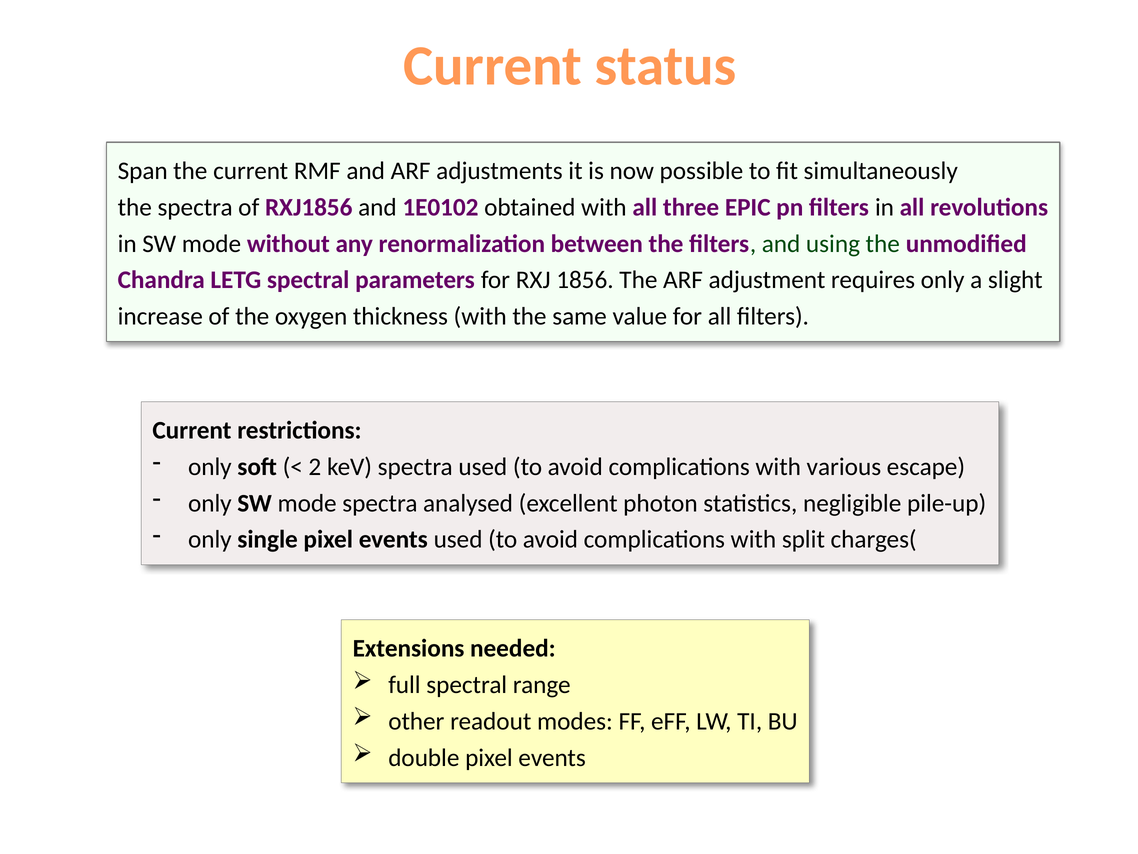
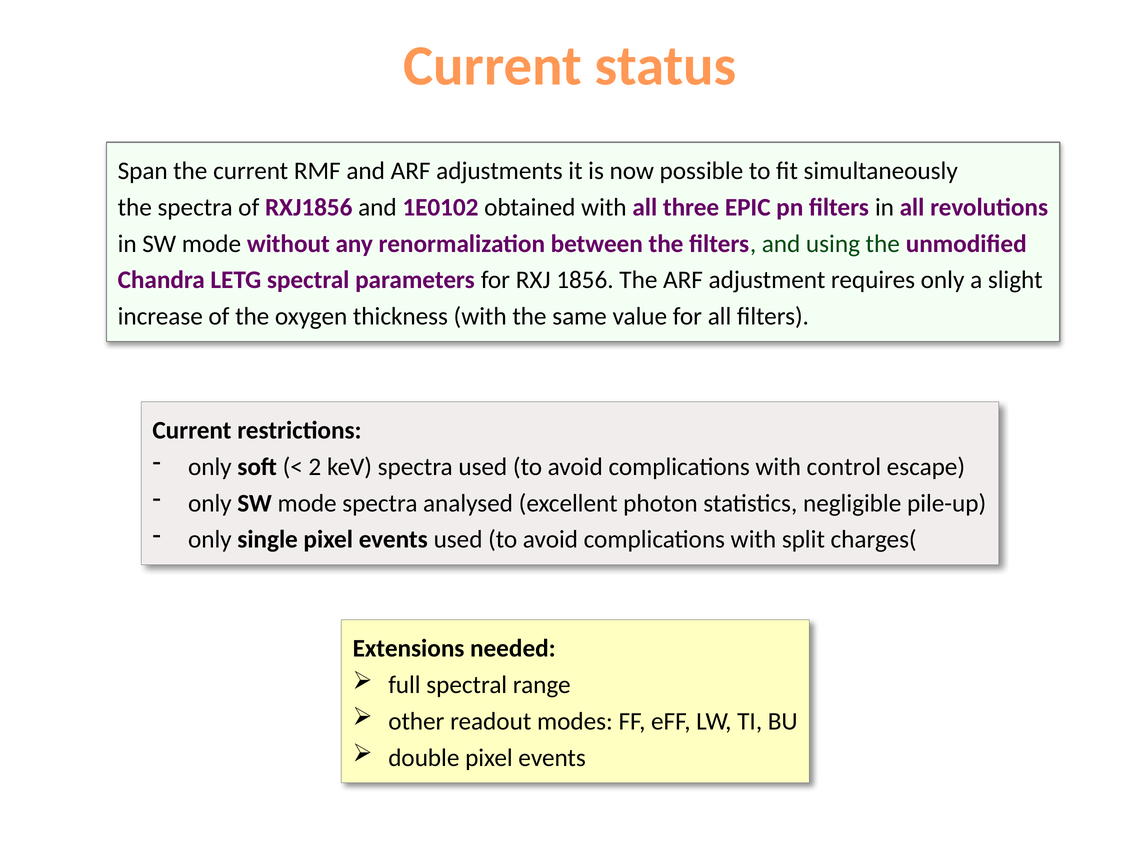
various: various -> control (844, 466)
